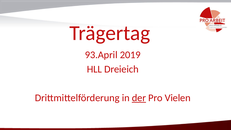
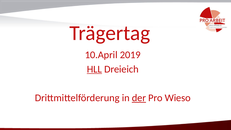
93.April: 93.April -> 10.April (101, 55)
HLL underline: none -> present (94, 69)
Vielen: Vielen -> Wieso (178, 98)
